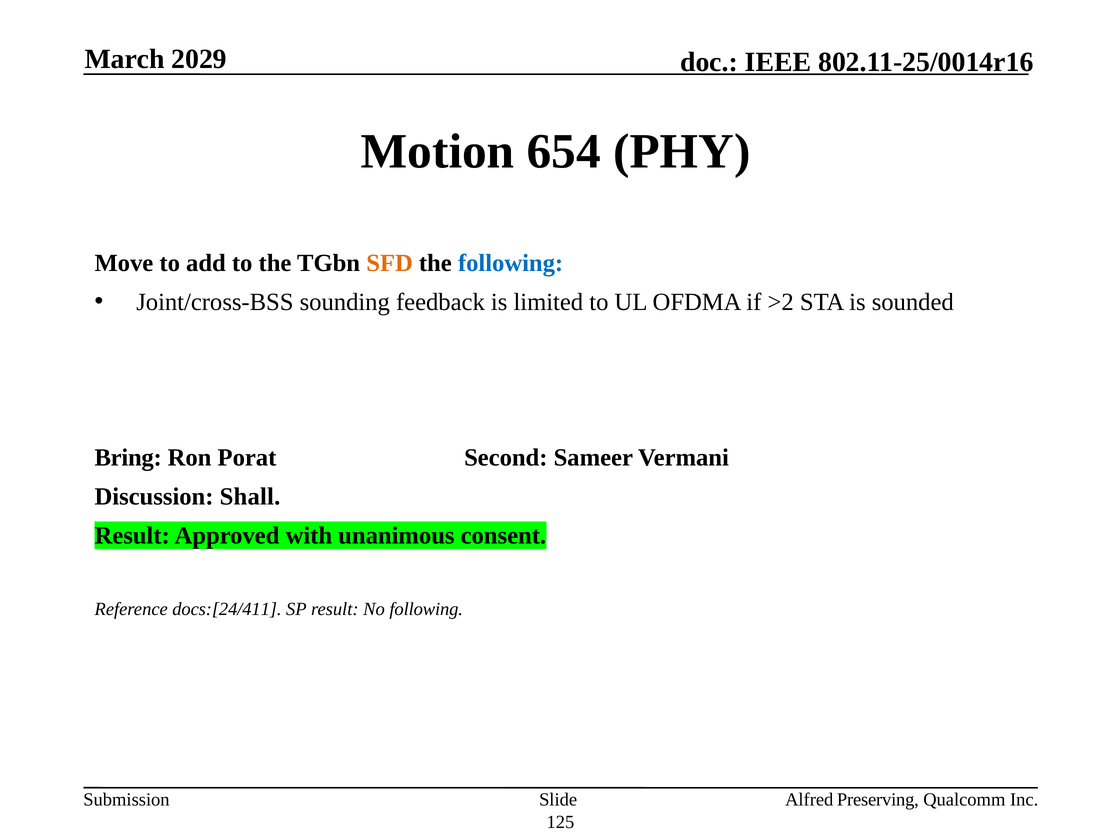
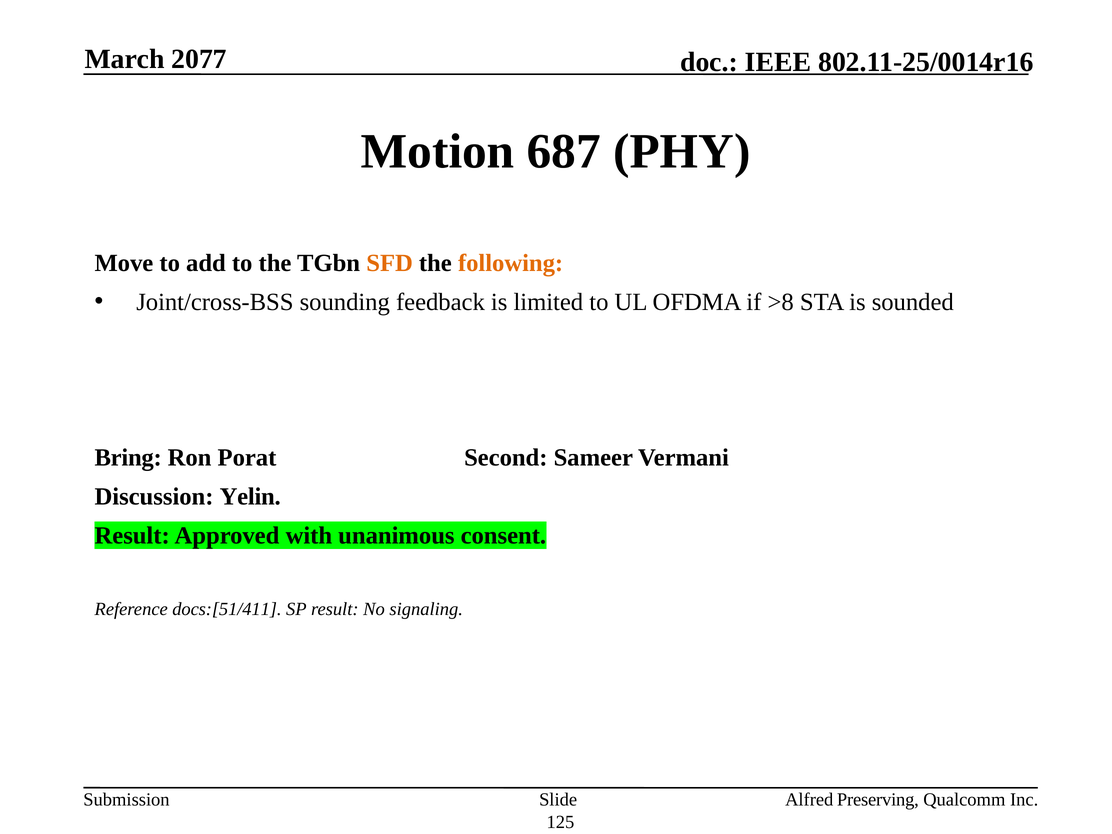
2029: 2029 -> 2077 (199, 59)
654: 654 -> 687 (564, 152)
following colour: blue -> orange (511, 263)
>2: >2 -> >8 (781, 302)
Shall: Shall -> Yelin (250, 497)
docs:[24/411: docs:[24/411 -> docs:[51/411 (227, 609)
No following: following -> signaling (426, 609)
